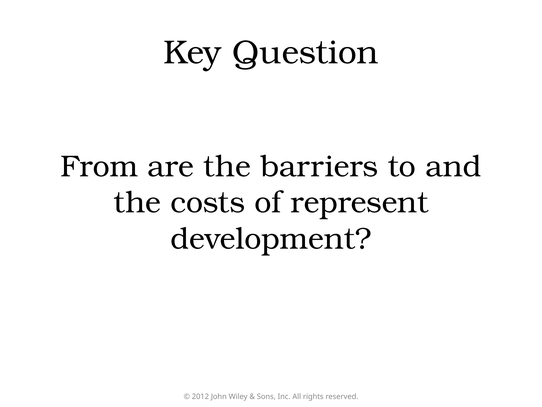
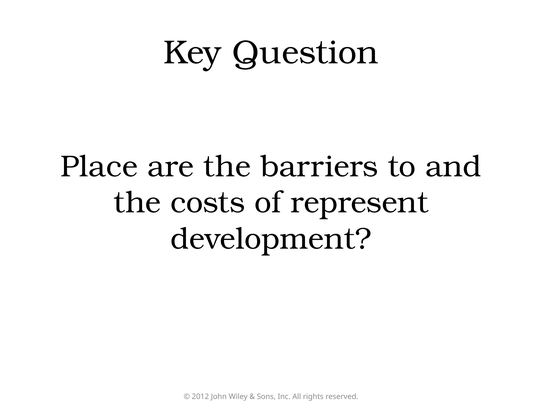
From: From -> Place (99, 166)
